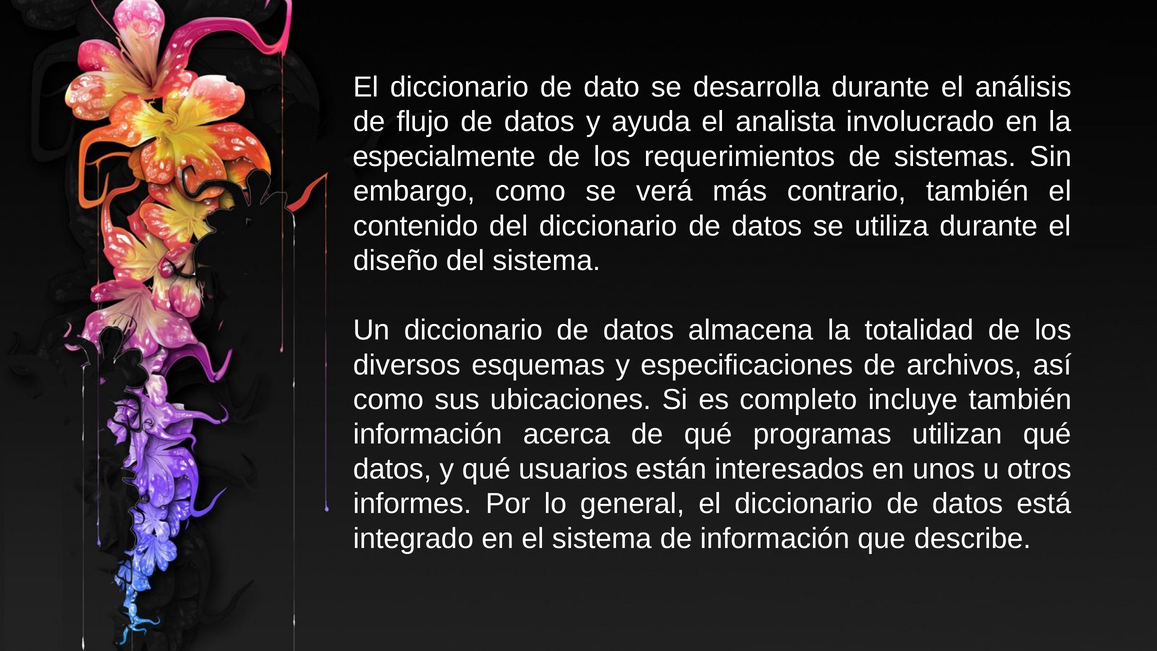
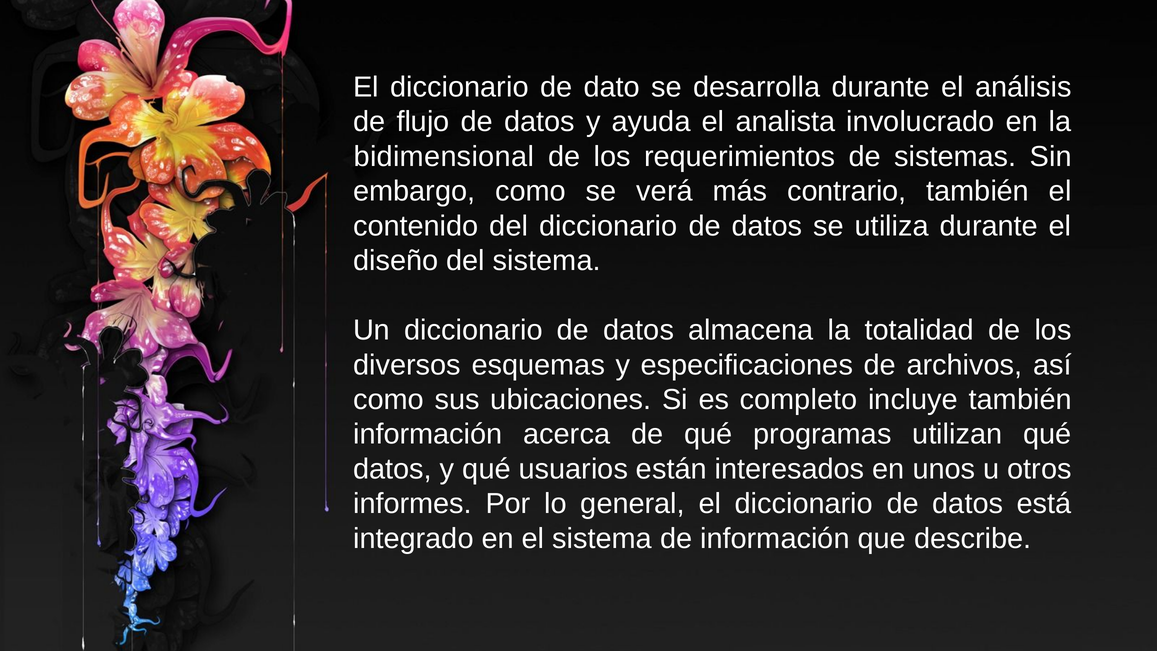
especialmente: especialmente -> bidimensional (444, 157)
